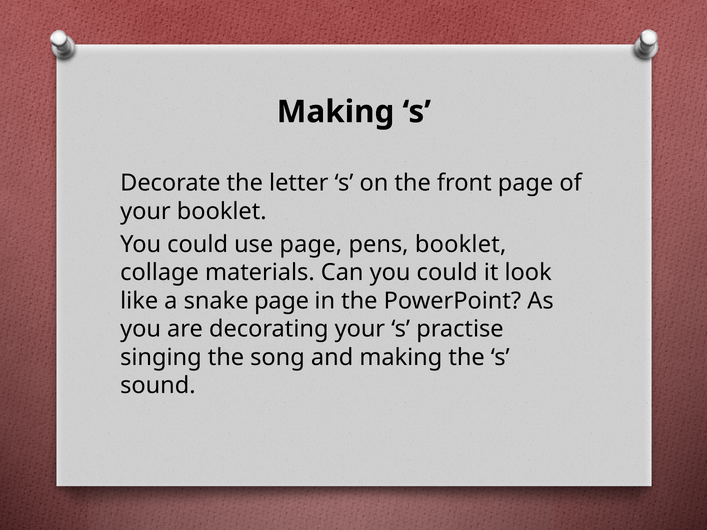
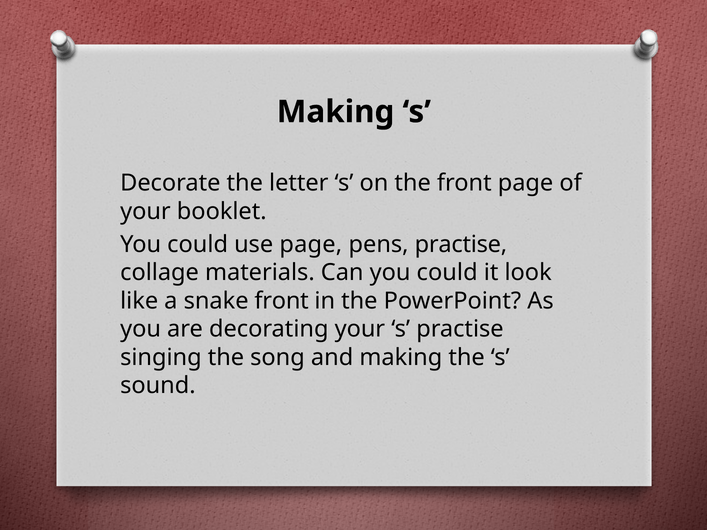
pens booklet: booklet -> practise (461, 244)
snake page: page -> front (282, 301)
